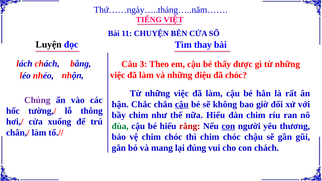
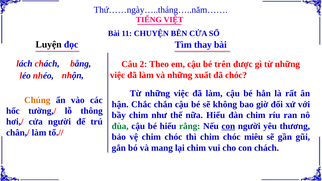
3: 3 -> 2 (143, 64)
thấy: thấy -> trên (223, 64)
điệu: điệu -> xuất (203, 75)
Chúng colour: purple -> orange (37, 100)
cậu underline: present -> none (182, 104)
cửa xuống: xuống -> người (59, 122)
rằng colour: red -> green (190, 126)
chậu: chậu -> miêu (254, 137)
lại đúng: đúng -> chim (196, 148)
